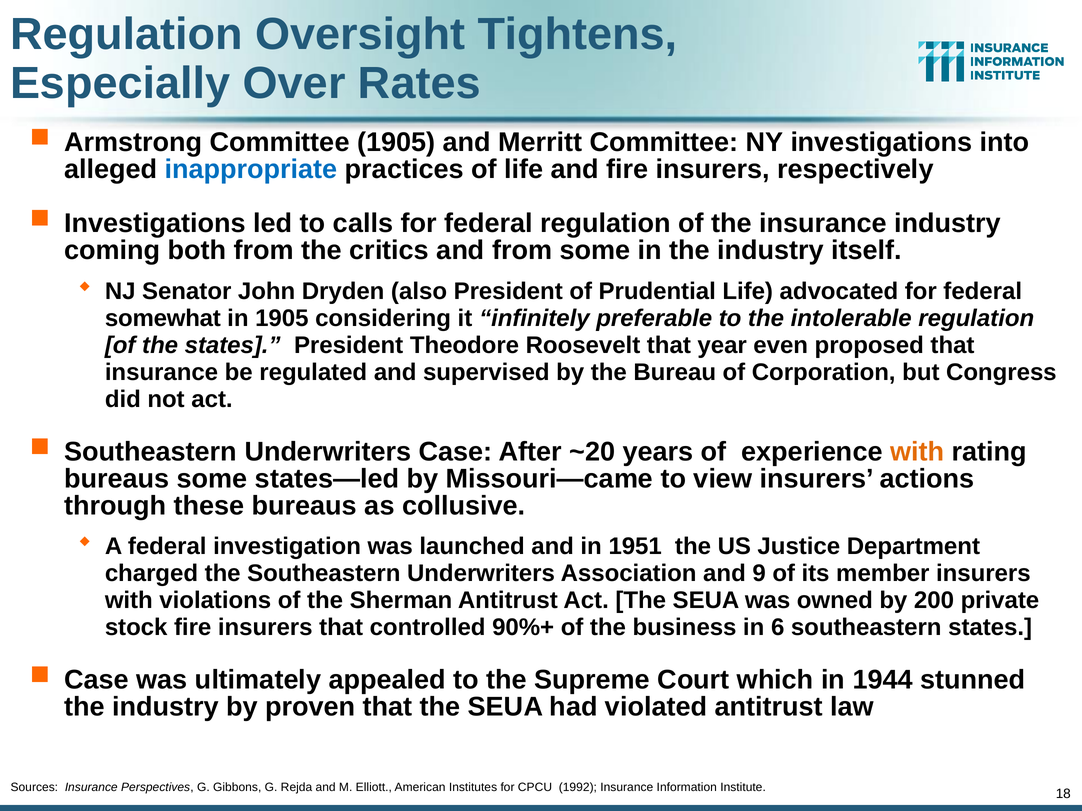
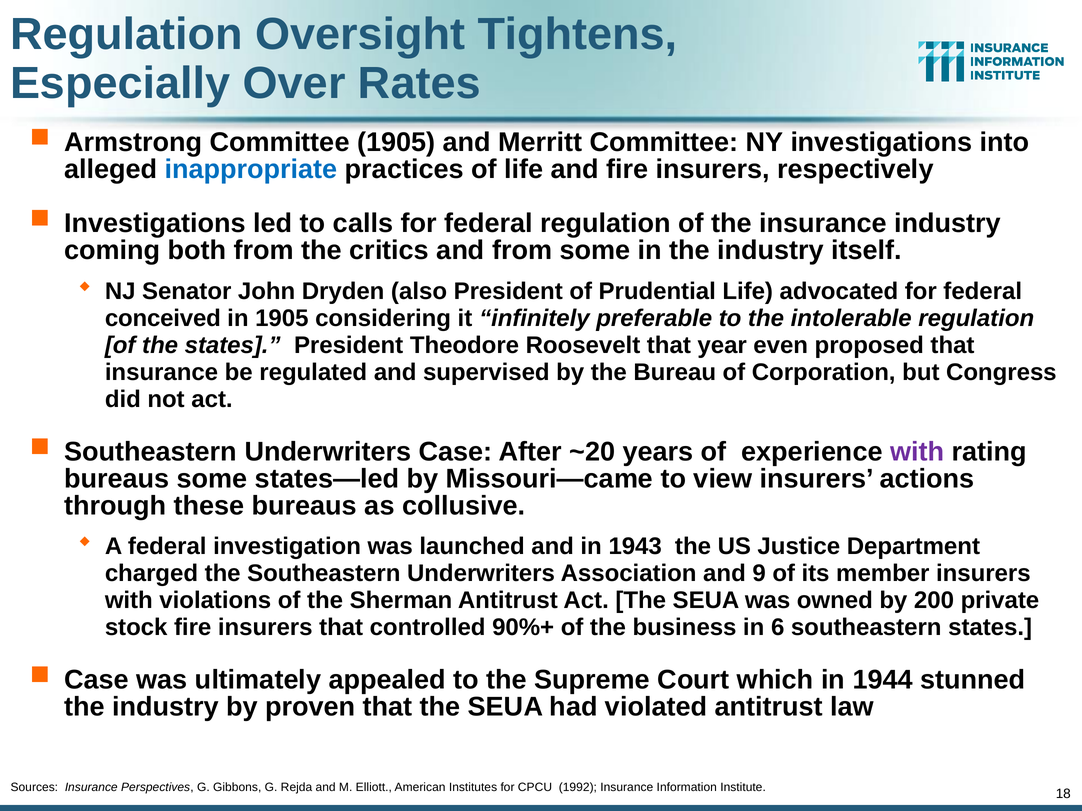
somewhat: somewhat -> conceived (163, 318)
with colour: orange -> purple (917, 452)
1951: 1951 -> 1943 (635, 547)
